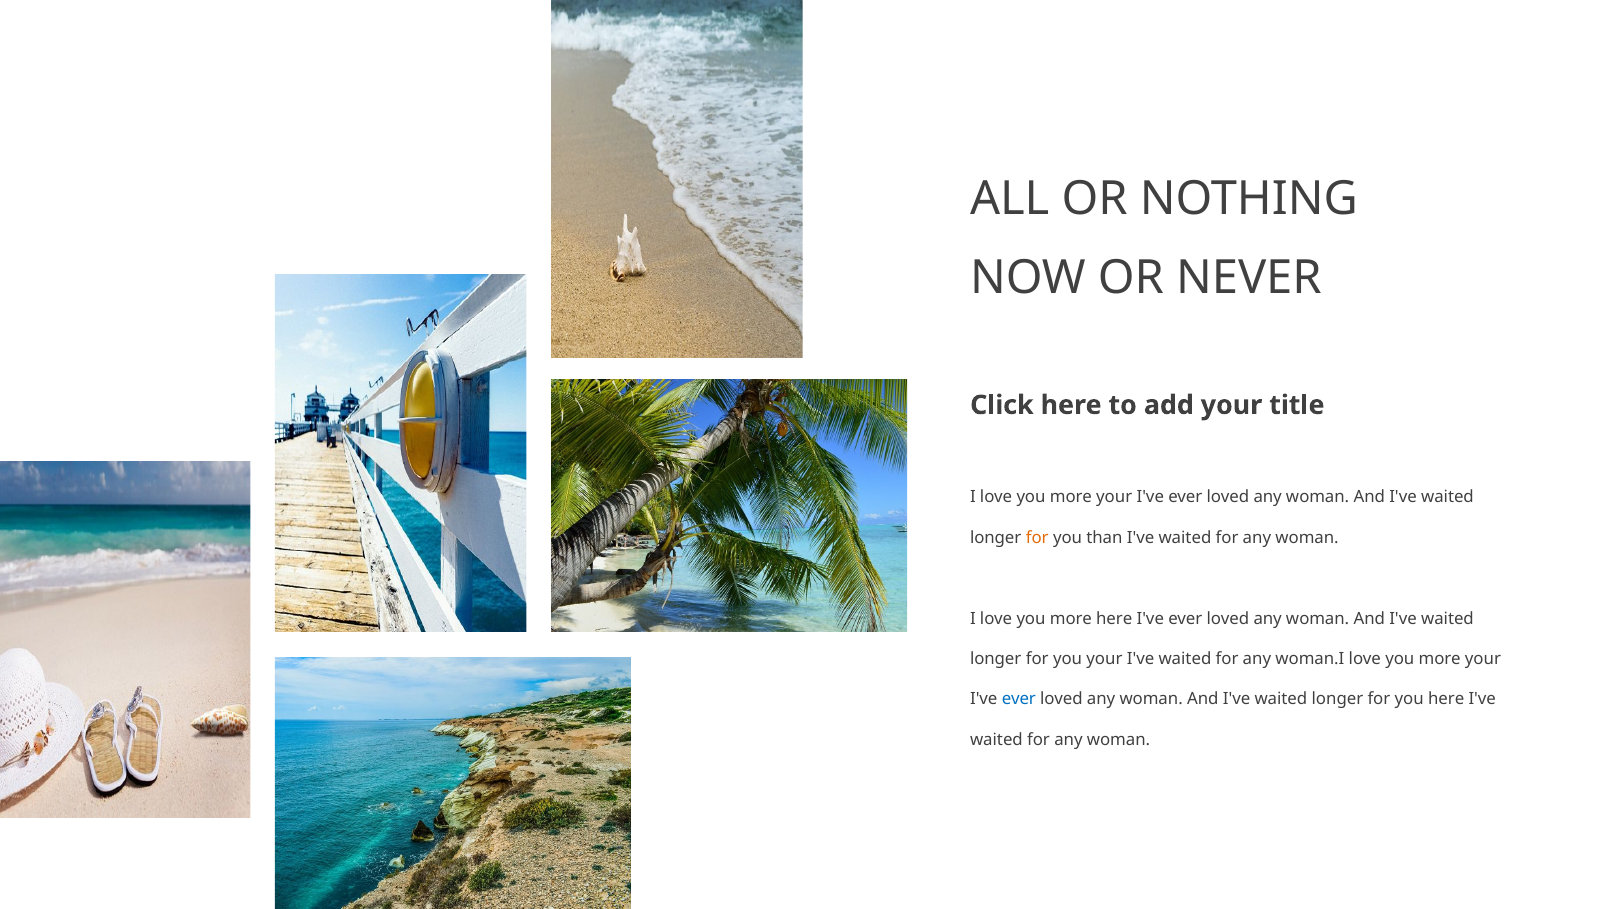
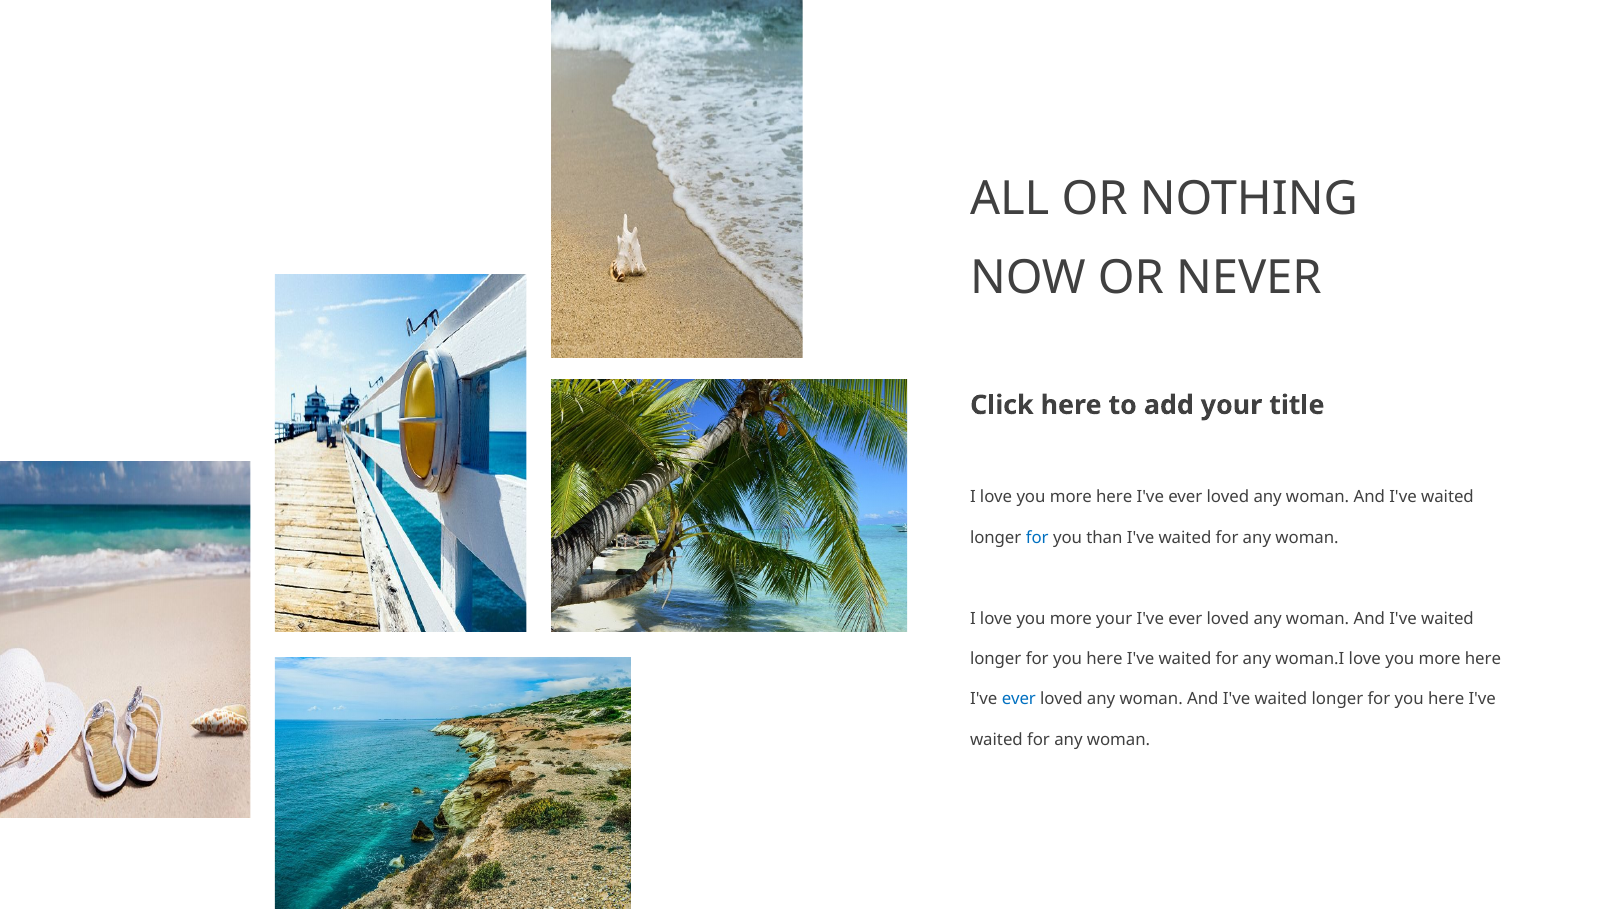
your: your -> here (1114, 497)
for colour: orange -> blue (1037, 537)
more here: here -> your (1114, 618)
your: your -> here (1104, 659)
your: your -> here (1483, 659)
